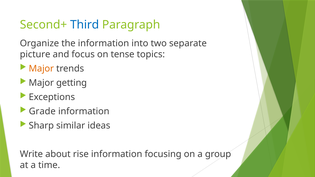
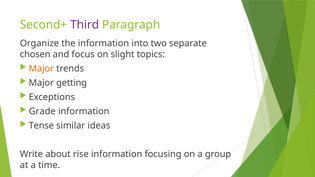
Third colour: blue -> purple (85, 25)
picture: picture -> chosen (35, 54)
tense: tense -> slight (123, 54)
Sharp: Sharp -> Tense (41, 126)
